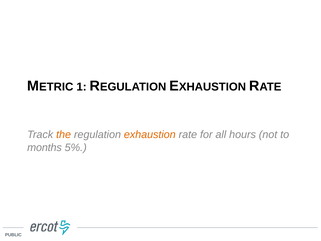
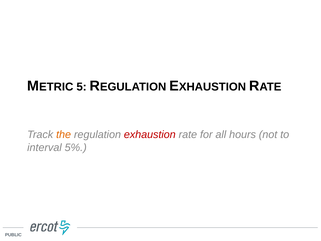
1: 1 -> 5 (82, 87)
exhaustion colour: orange -> red (150, 134)
months: months -> interval (44, 147)
